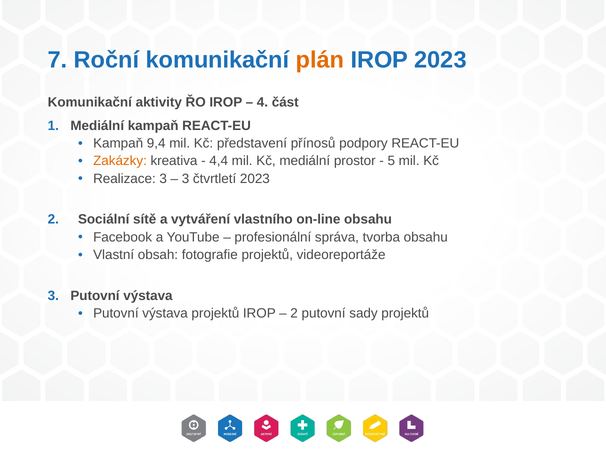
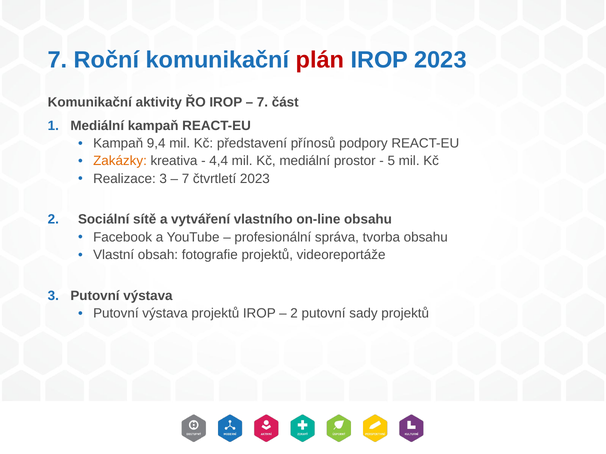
plán colour: orange -> red (320, 60)
4: 4 -> 7 (262, 102)
3: 3 -> 7 (186, 179)
